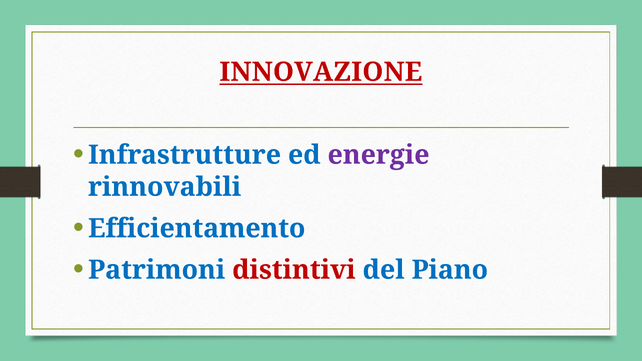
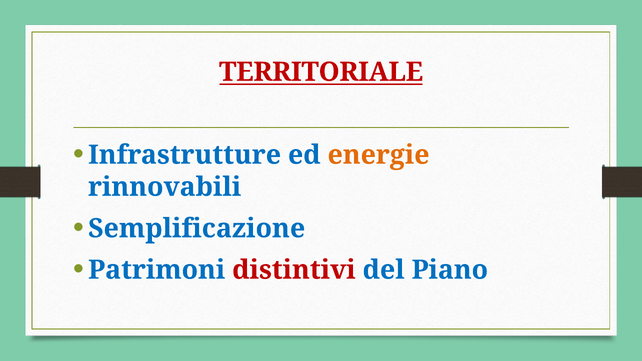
INNOVAZIONE: INNOVAZIONE -> TERRITORIALE (321, 72)
energie colour: purple -> orange (379, 155)
Efficientamento: Efficientamento -> Semplificazione (197, 229)
